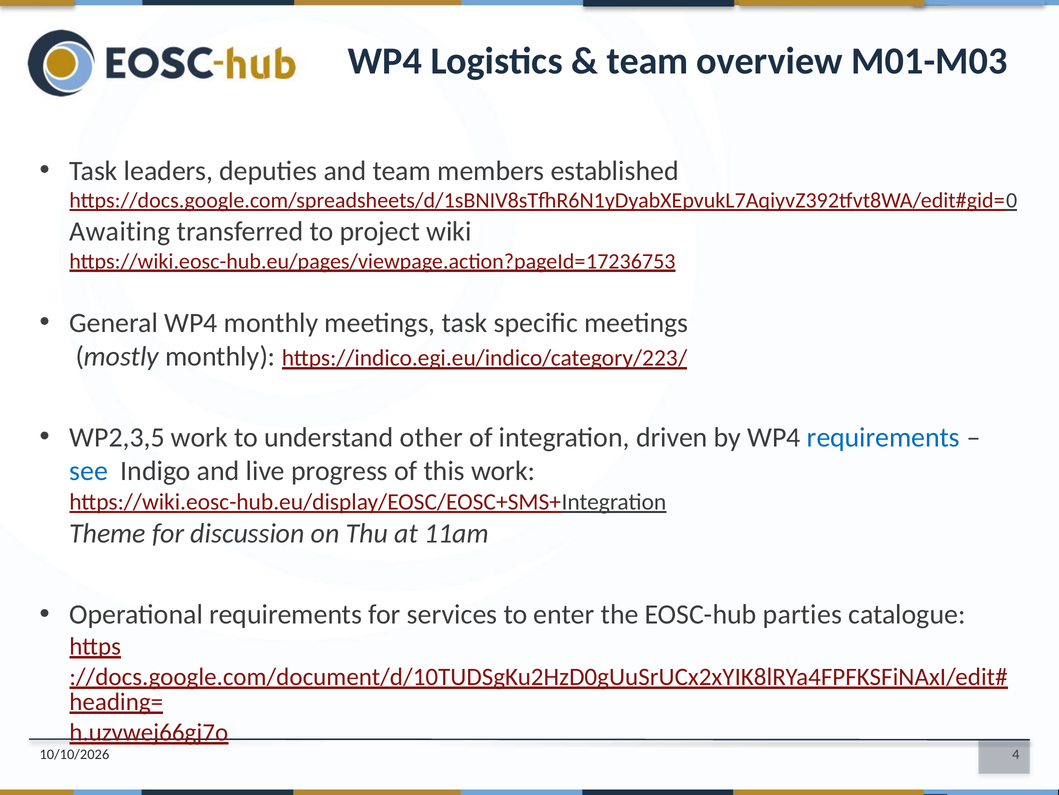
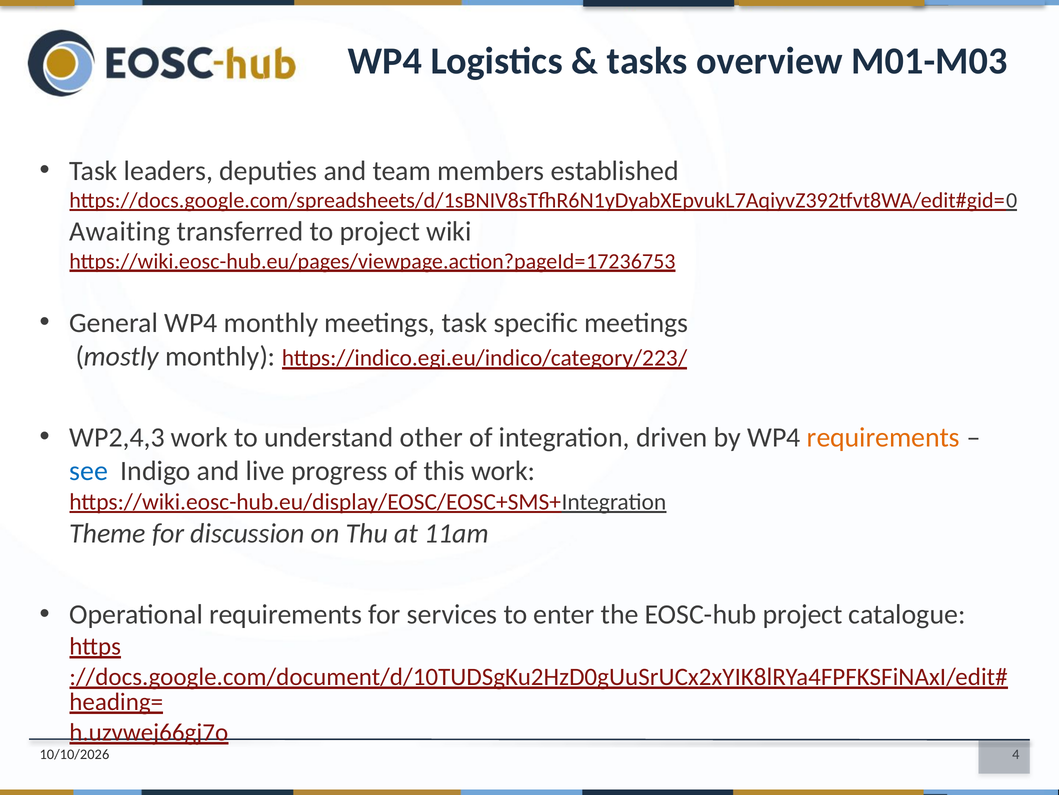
team: team -> tasks (647, 61)
WP2,3,5: WP2,3,5 -> WP2,4,3 (117, 437)
requirements colour: blue -> orange (883, 437)
EOSC-hub parties: parties -> project (803, 614)
